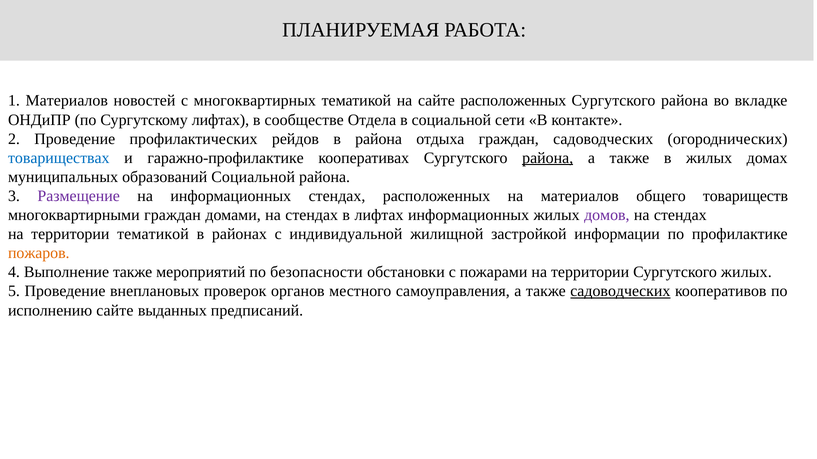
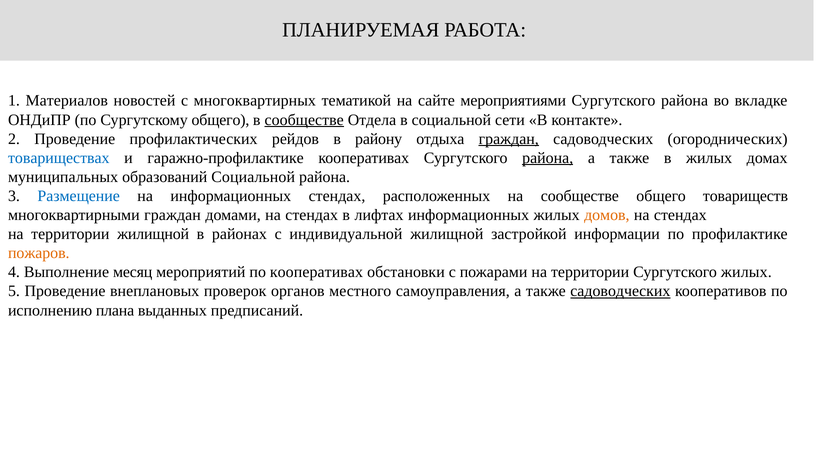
сайте расположенных: расположенных -> мероприятиями (513, 101)
Сургутскому лифтах: лифтах -> общего (221, 120)
сообществе underline: none -> present (304, 120)
в района: района -> району (379, 139)
граждан underline: none -> present (509, 139)
Размещение colour: purple -> blue (79, 196)
на материалов: материалов -> сообществе (580, 196)
домов colour: purple -> orange (607, 215)
территории тематикой: тематикой -> жилищной (153, 234)
Выполнение также: также -> месяц (133, 273)
по безопасности: безопасности -> кооперативах (316, 273)
исполнению сайте: сайте -> плана (115, 311)
